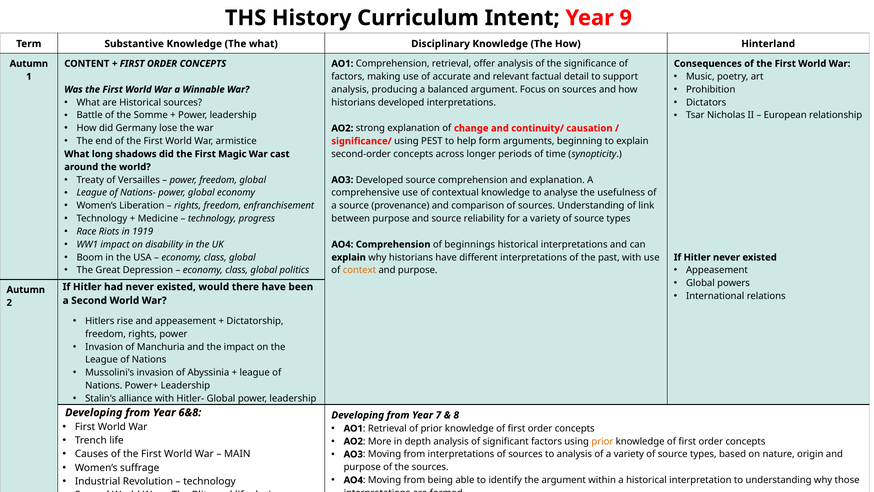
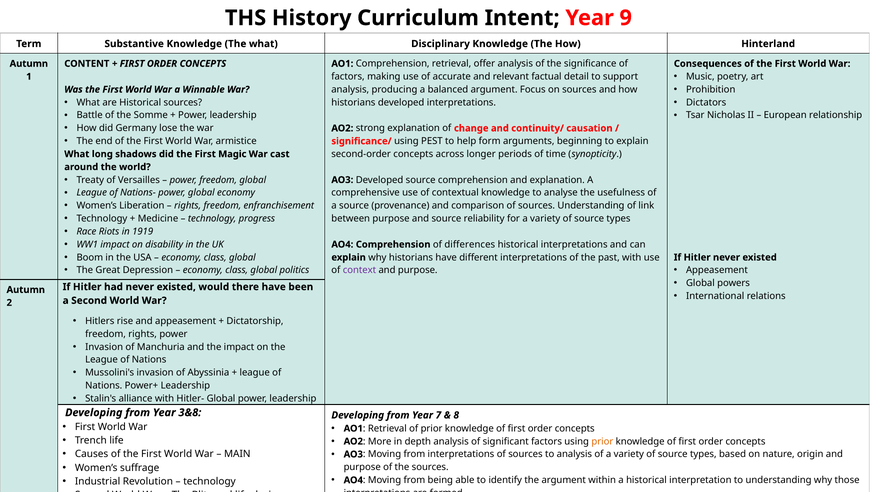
beginnings: beginnings -> differences (470, 244)
context colour: orange -> purple (359, 270)
6&8: 6&8 -> 3&8 (190, 412)
